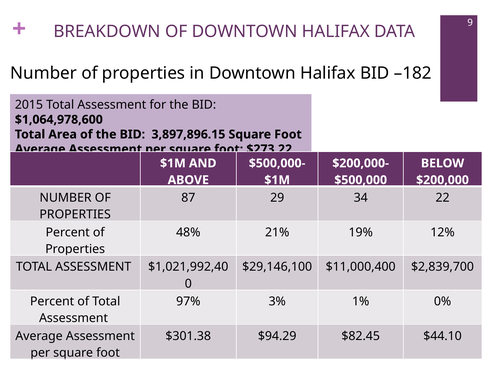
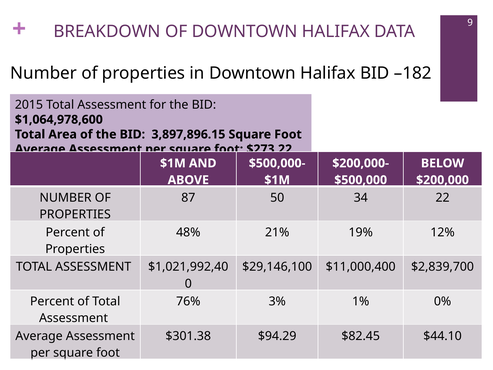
29: 29 -> 50 (277, 198)
97%: 97% -> 76% (188, 301)
